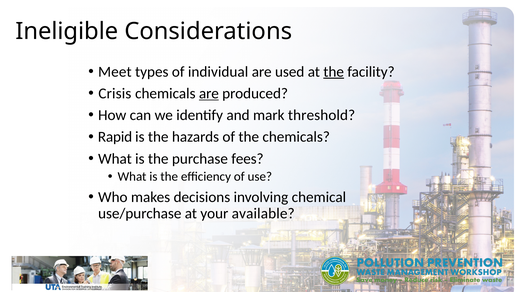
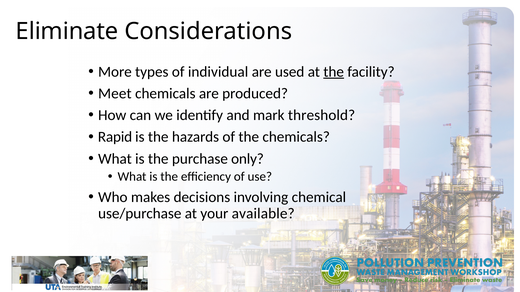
Ineligible: Ineligible -> Eliminate (67, 31)
Meet: Meet -> More (115, 72)
Crisis: Crisis -> Meet (115, 94)
are underline: present -> none (209, 94)
fees: fees -> only (247, 159)
